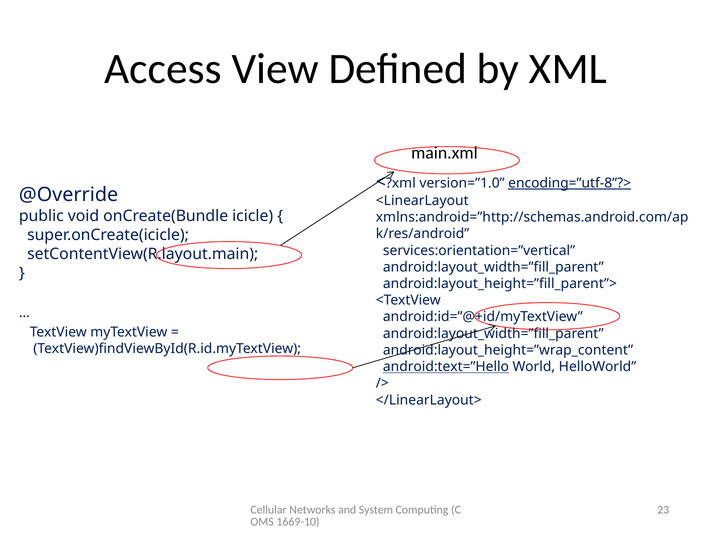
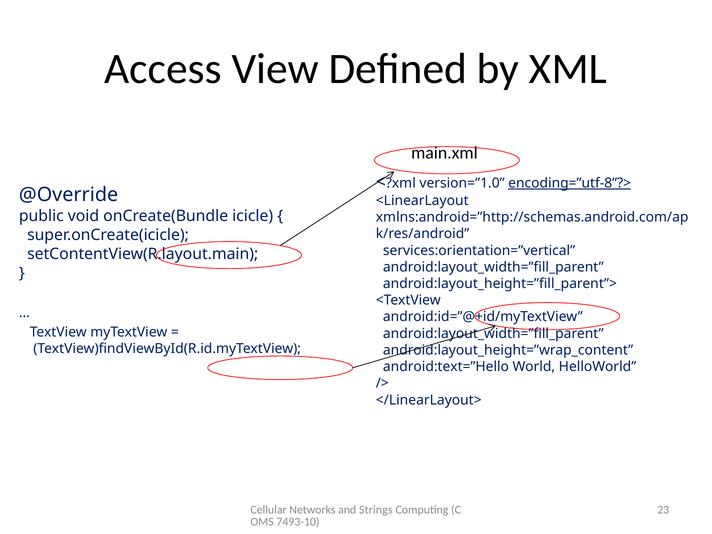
android:text=”Hello underline: present -> none (446, 367)
System: System -> Strings (376, 510)
1669-10: 1669-10 -> 7493-10 (298, 522)
